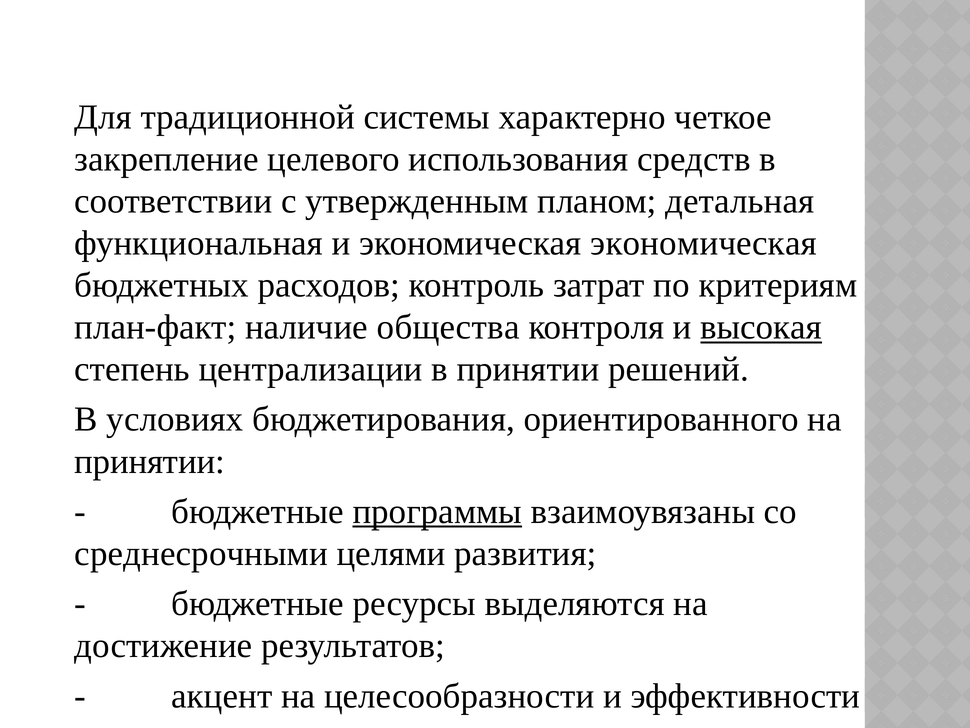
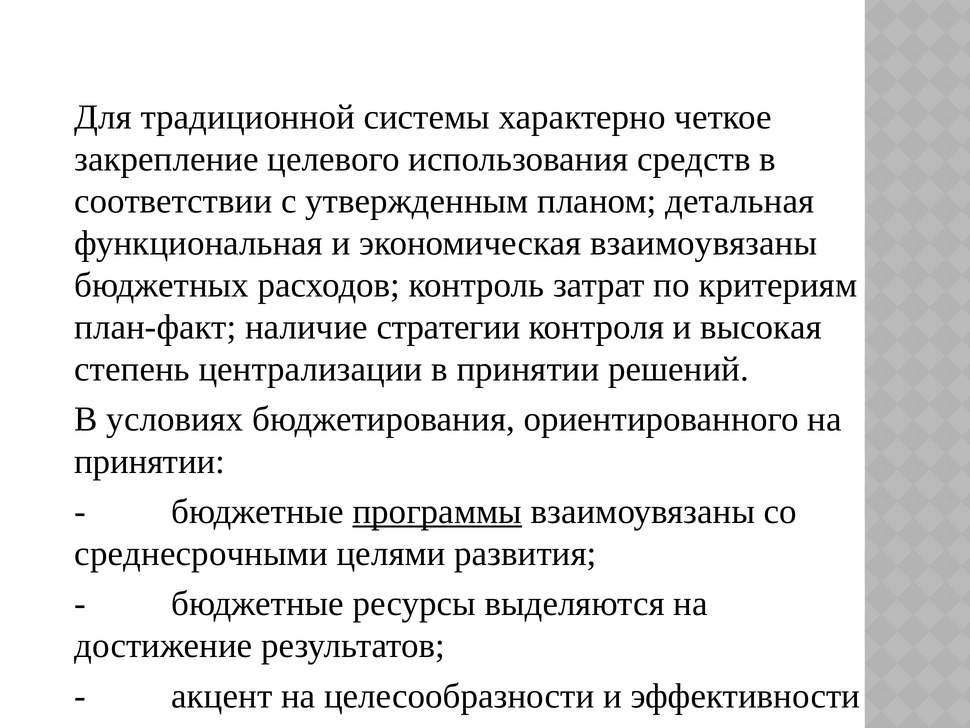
экономическая экономическая: экономическая -> взаимоувязаны (704, 243)
общества: общества -> стратегии (448, 327)
высокая underline: present -> none (761, 327)
